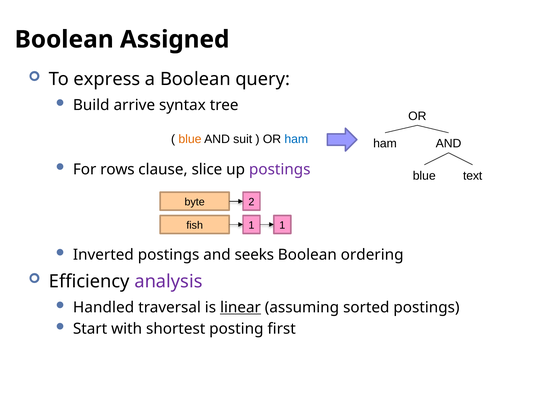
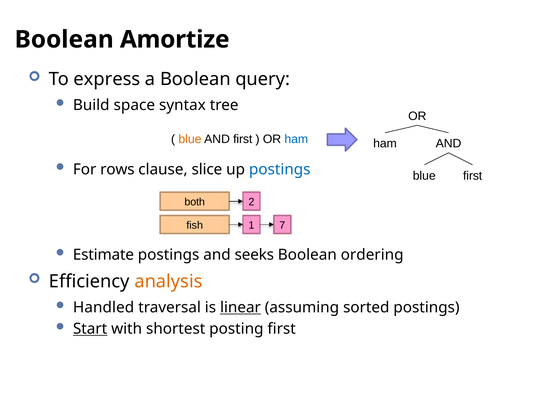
Assigned: Assigned -> Amortize (175, 39)
arrive: arrive -> space (134, 105)
AND suit: suit -> first (243, 139)
postings colour: purple -> blue (280, 169)
blue text: text -> first (473, 176)
byte: byte -> both (195, 202)
fish 1: 1 -> 7 (282, 225)
Inverted: Inverted -> Estimate (103, 255)
analysis colour: purple -> orange (168, 281)
Start underline: none -> present (90, 329)
